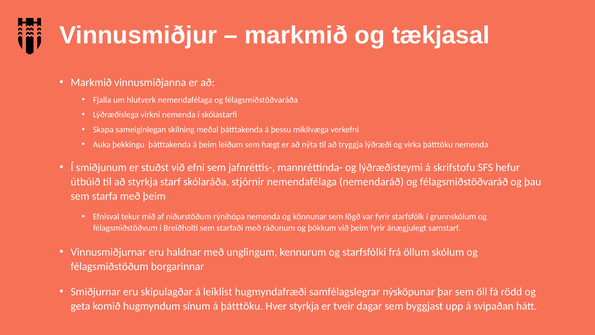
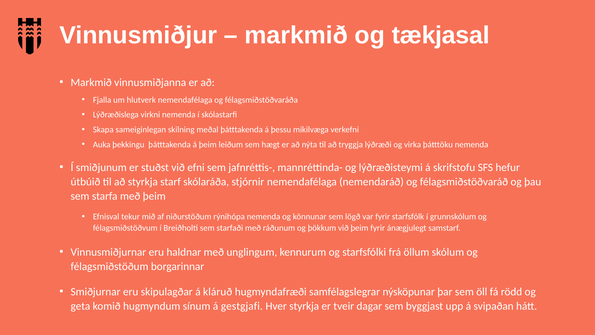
leiklist: leiklist -> kláruð (218, 292)
á þátttöku: þátttöku -> gestgjafi (242, 306)
